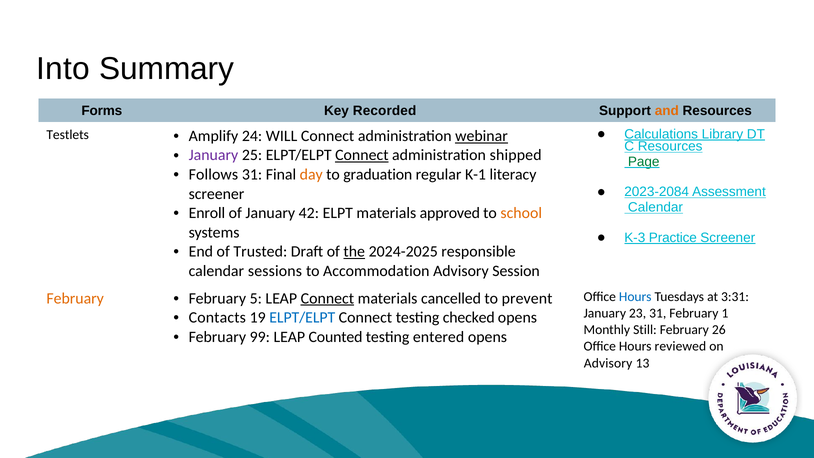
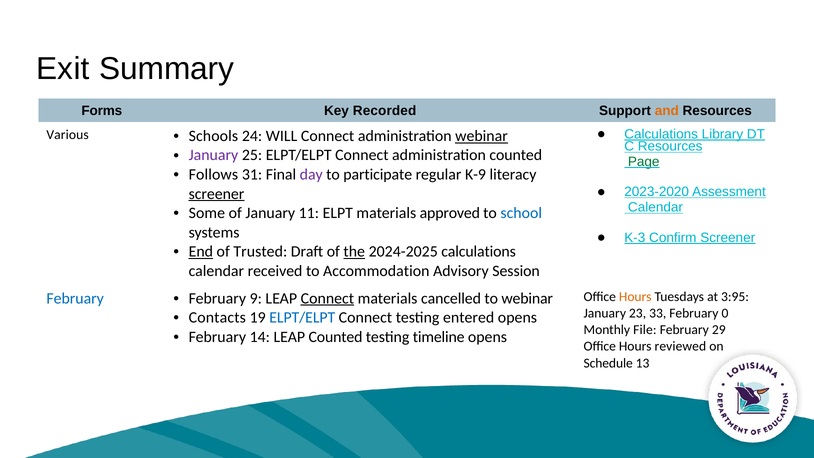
Into: Into -> Exit (63, 69)
Testlets: Testlets -> Various (68, 135)
Amplify: Amplify -> Schools (213, 136)
Connect underline: present -> none (362, 155)
administration shipped: shipped -> counted (516, 155)
day colour: orange -> purple (311, 174)
graduation: graduation -> participate (378, 174)
K-1: K-1 -> K-9 (475, 174)
2023-2084: 2023-2084 -> 2023-2020 (657, 192)
screener underline: none -> present (217, 194)
Enroll: Enroll -> Some (207, 213)
42: 42 -> 11 (309, 213)
school colour: orange -> blue (521, 213)
Practice: Practice -> Confirm (673, 237)
End underline: none -> present (201, 252)
2024-2025 responsible: responsible -> calculations (479, 252)
sessions: sessions -> received (275, 271)
Hours colour: blue -> orange (635, 297)
3:31: 3:31 -> 3:95 (735, 297)
February colour: orange -> blue (75, 298)
5: 5 -> 9 (256, 298)
to prevent: prevent -> webinar (527, 298)
23 31: 31 -> 33 (658, 313)
1: 1 -> 0 (725, 313)
checked: checked -> entered (469, 317)
Still: Still -> File (645, 330)
26: 26 -> 29 (719, 330)
99: 99 -> 14 (260, 337)
entered: entered -> timeline (439, 337)
Advisory: Advisory -> Schedule (608, 363)
